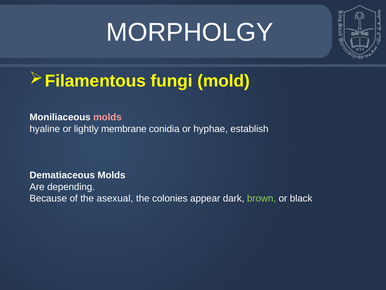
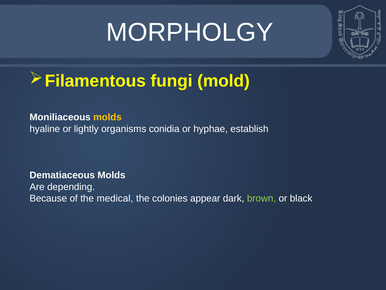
molds colour: pink -> yellow (107, 117)
membrane: membrane -> organisms (124, 129)
asexual: asexual -> medical (115, 198)
